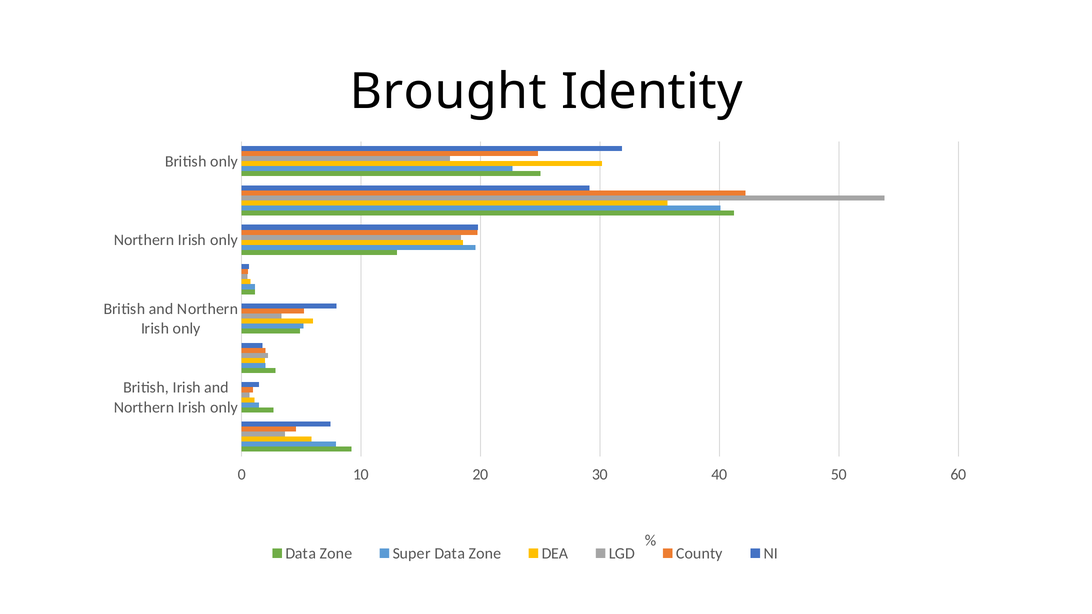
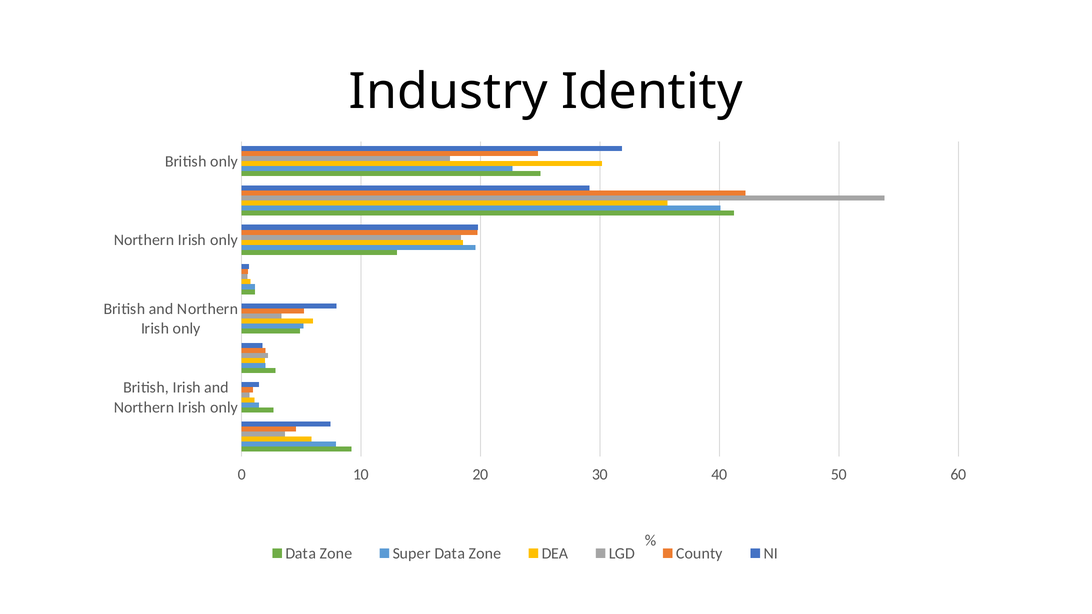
Brought: Brought -> Industry (448, 92)
